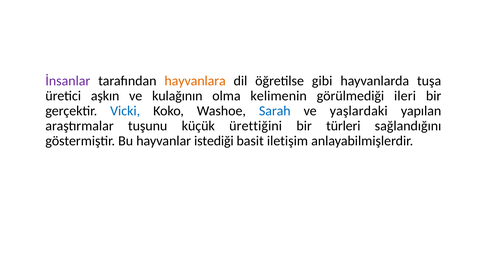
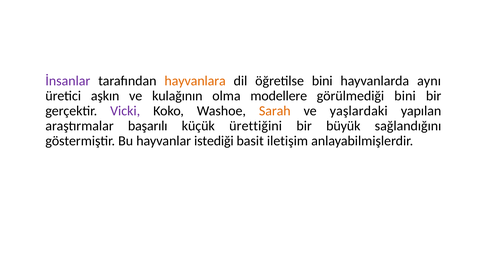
öğretilse gibi: gibi -> bini (322, 81)
tuşa: tuşa -> aynı (429, 81)
kelimenin: kelimenin -> modellere (279, 96)
görülmediği ileri: ileri -> bini (405, 96)
Vicki colour: blue -> purple (125, 111)
Sarah colour: blue -> orange (275, 111)
tuşunu: tuşunu -> başarılı (148, 126)
türleri: türleri -> büyük (343, 126)
